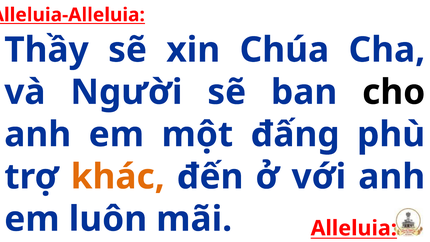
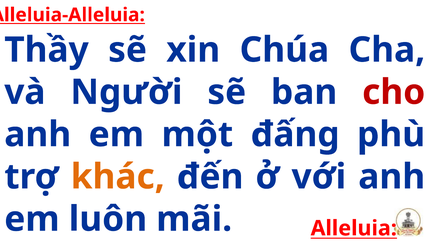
cho colour: black -> red (394, 92)
